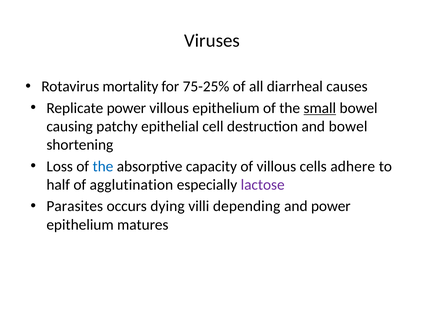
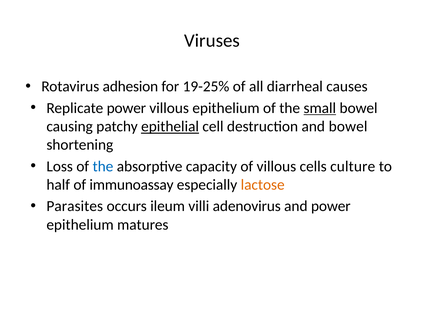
mortality: mortality -> adhesion (130, 87)
75-25%: 75-25% -> 19-25% (206, 87)
epithelial underline: none -> present (170, 126)
adhere: adhere -> culture (353, 166)
agglutination: agglutination -> immunoassay (132, 185)
lactose colour: purple -> orange (263, 185)
dying: dying -> ileum (168, 206)
depending: depending -> adenovirus (247, 206)
